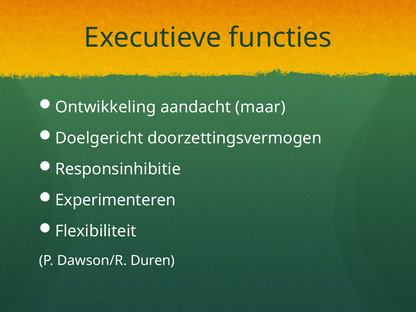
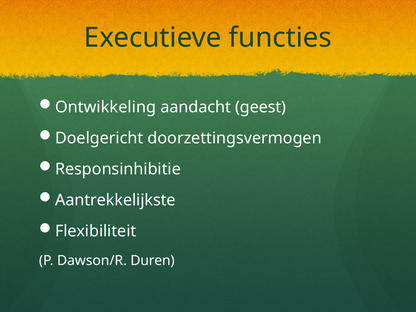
maar: maar -> geest (261, 107)
Experimenteren: Experimenteren -> Aantrekkelijkste (115, 200)
